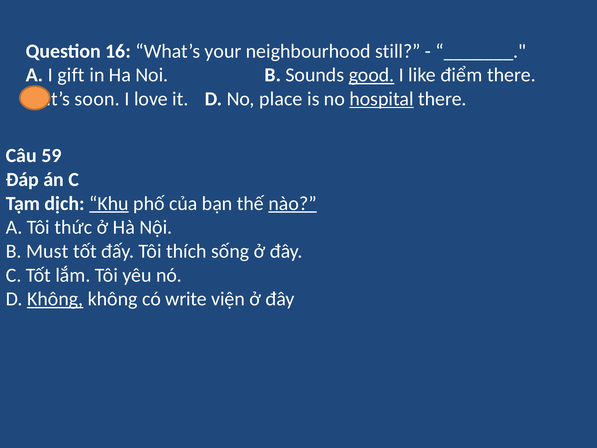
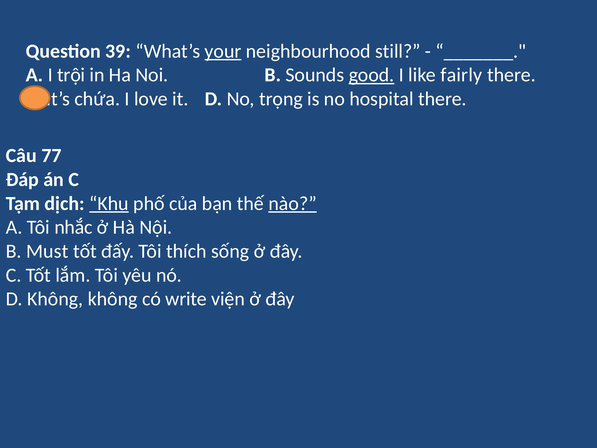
16: 16 -> 39 (118, 51)
your underline: none -> present (223, 51)
gift: gift -> trội (71, 75)
điểm: điểm -> fairly (461, 75)
soon: soon -> chứa (97, 99)
place: place -> trọng (281, 99)
hospital underline: present -> none (382, 99)
59: 59 -> 77 (51, 156)
thức: thức -> nhắc (74, 227)
Không underline: present -> none (55, 299)
